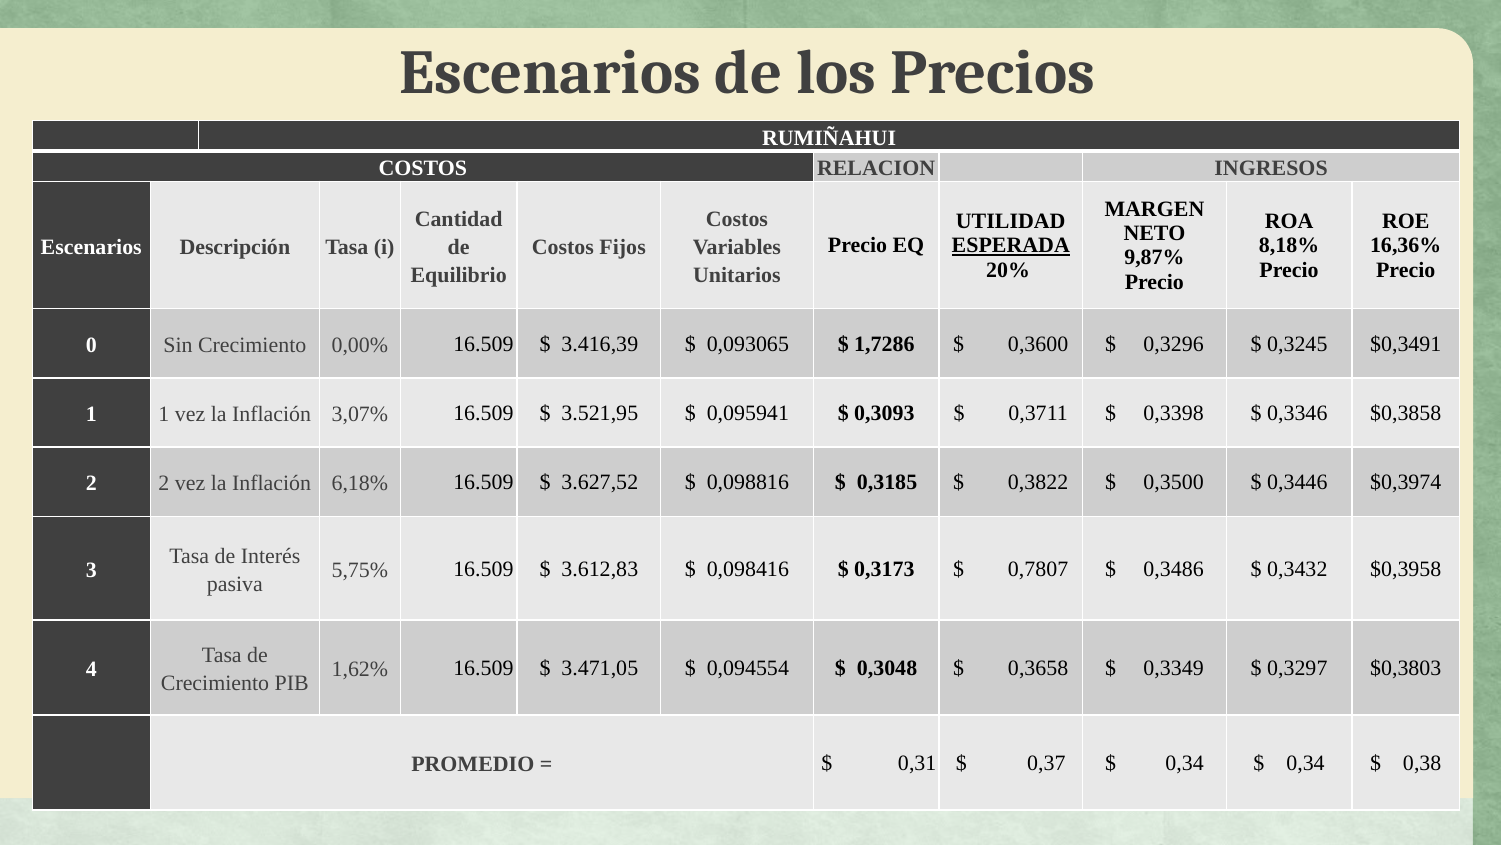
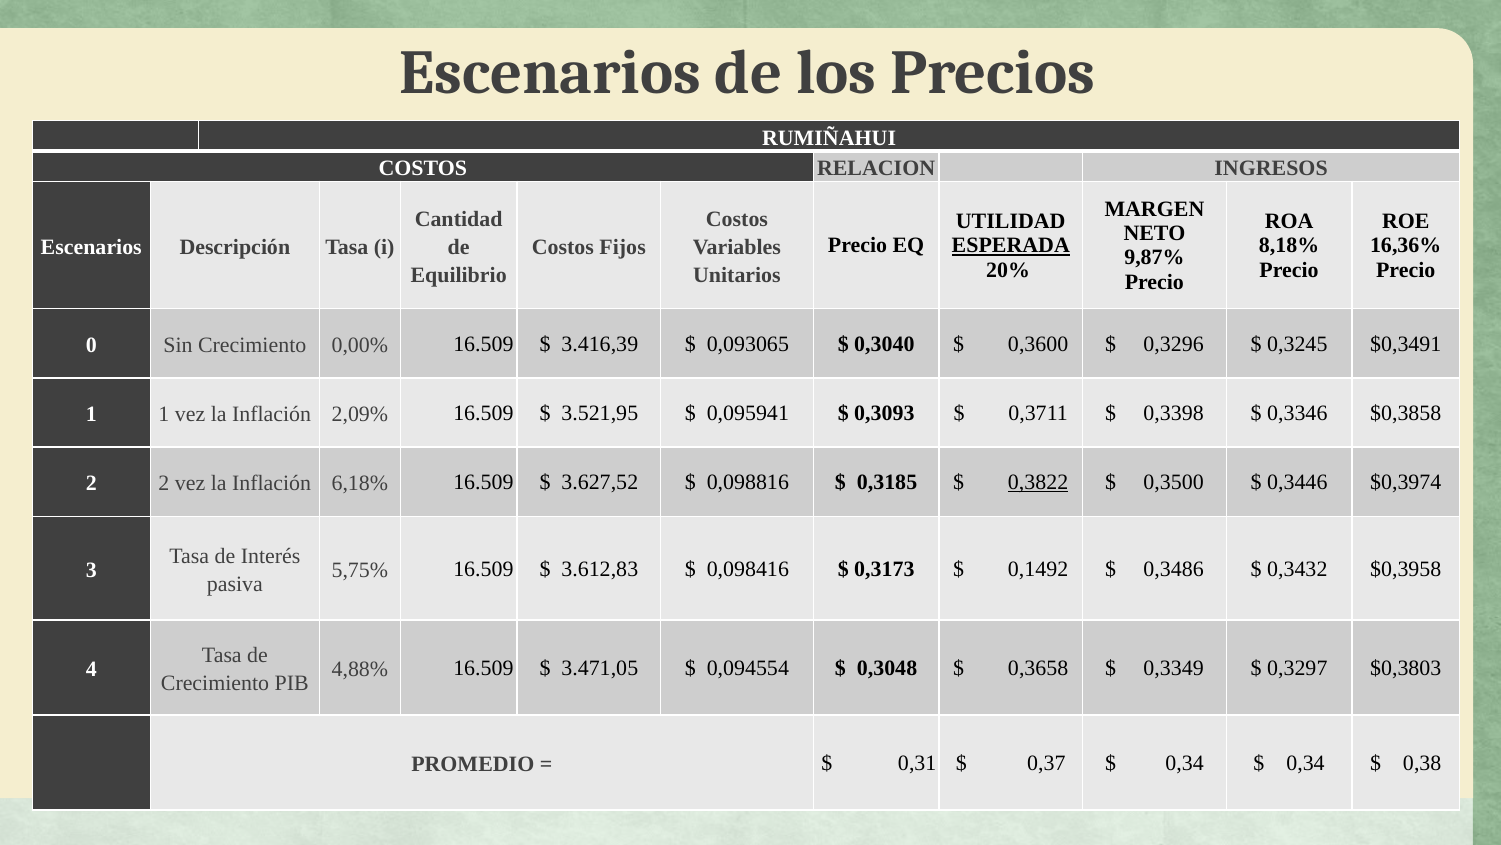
1,7286: 1,7286 -> 0,3040 (884, 344)
3,07%: 3,07% -> 2,09% (360, 414)
0,3822 underline: none -> present (1038, 482)
0,7807: 0,7807 -> 0,1492 (1038, 568)
1,62%: 1,62% -> 4,88% (360, 669)
